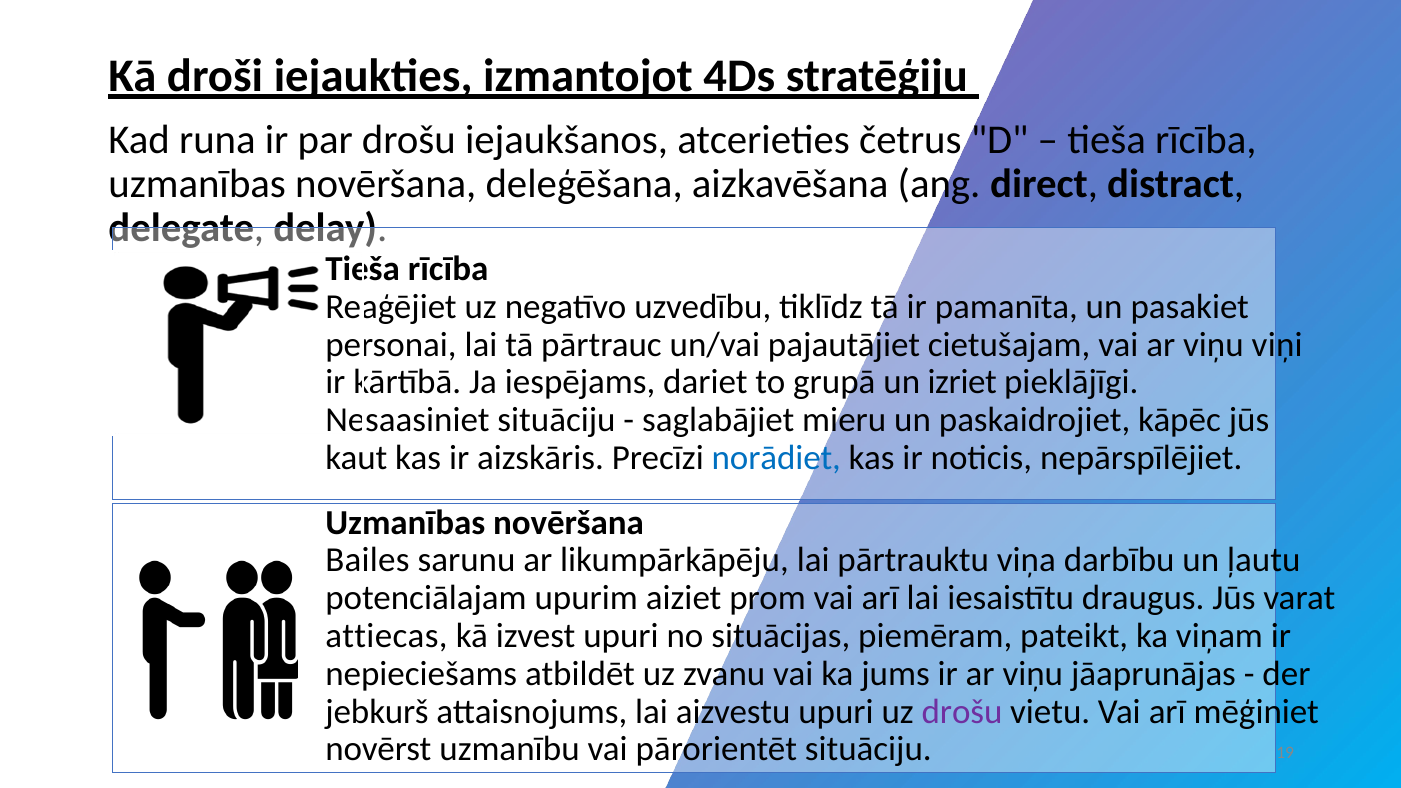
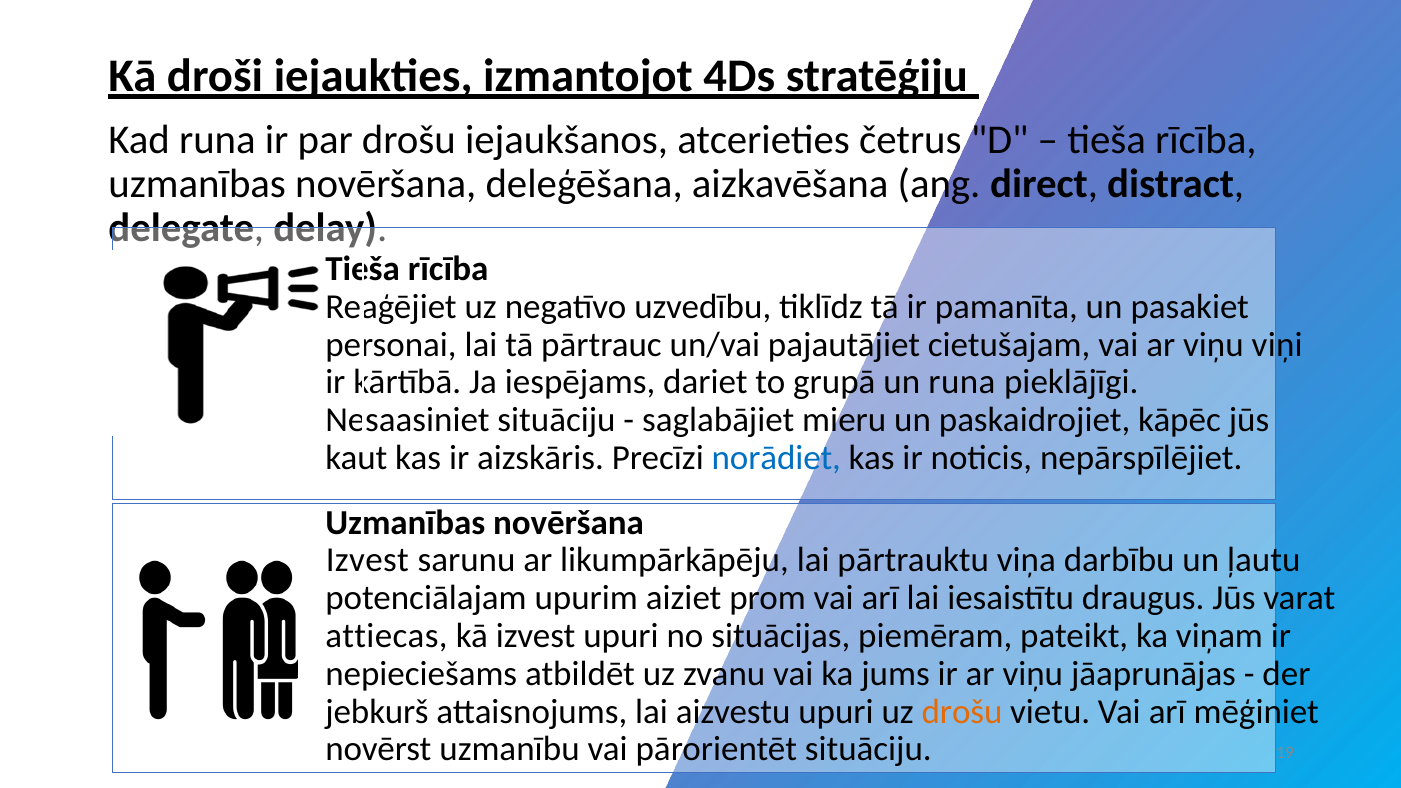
un izriet: izriet -> runa (962, 382)
Bailes: Bailes -> Izvest (367, 560)
drošu colour: purple -> orange (962, 712)
